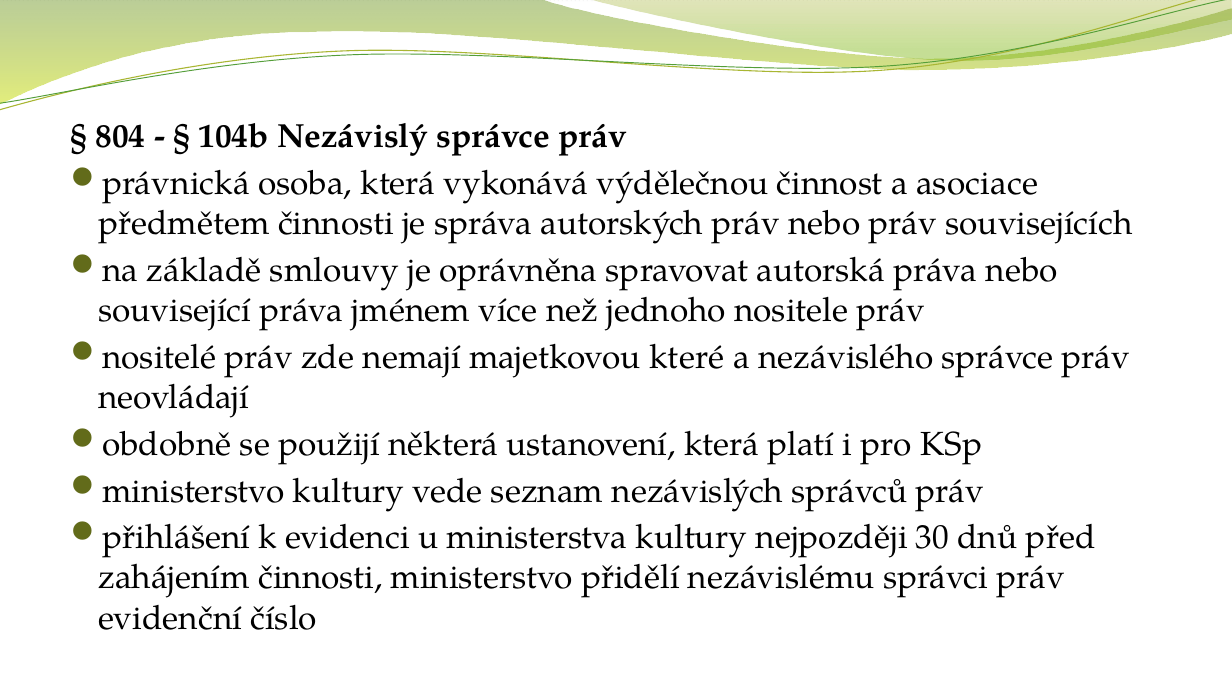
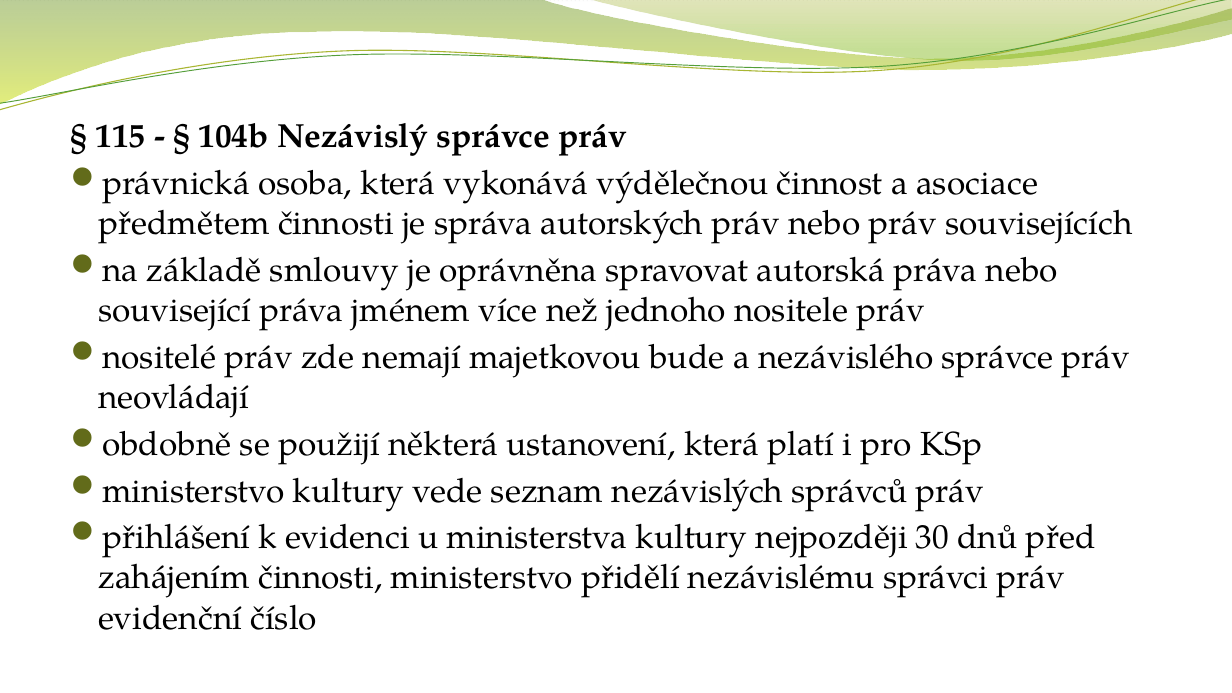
804: 804 -> 115 (121, 137)
které: které -> bude (687, 357)
